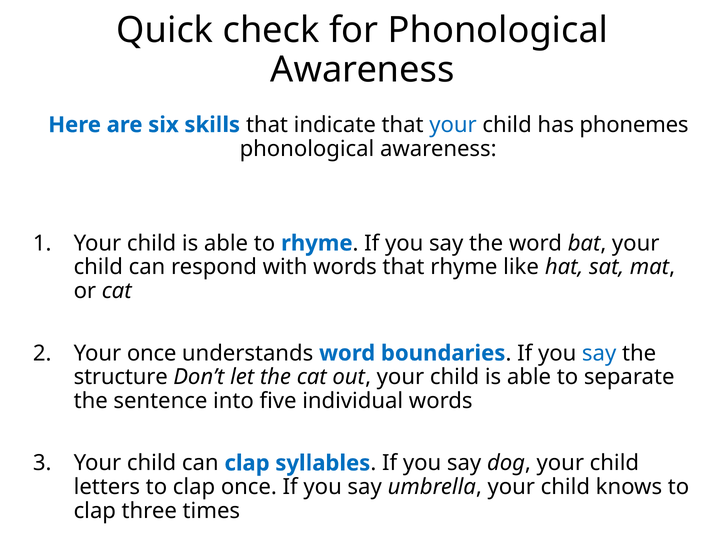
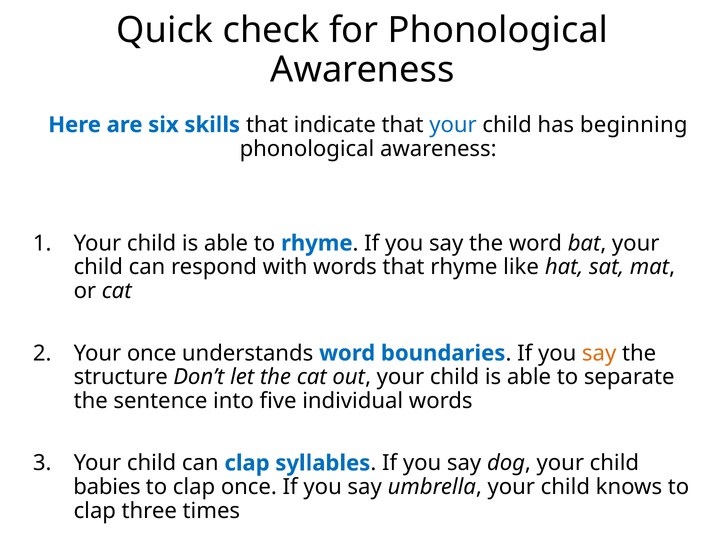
phonemes: phonemes -> beginning (634, 125)
say colour: blue -> orange (599, 353)
letters: letters -> babies (107, 487)
